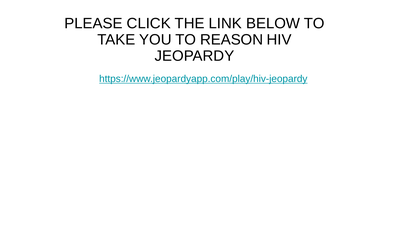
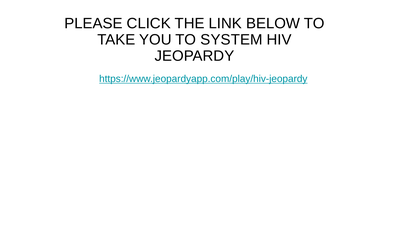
REASON: REASON -> SYSTEM (232, 40)
